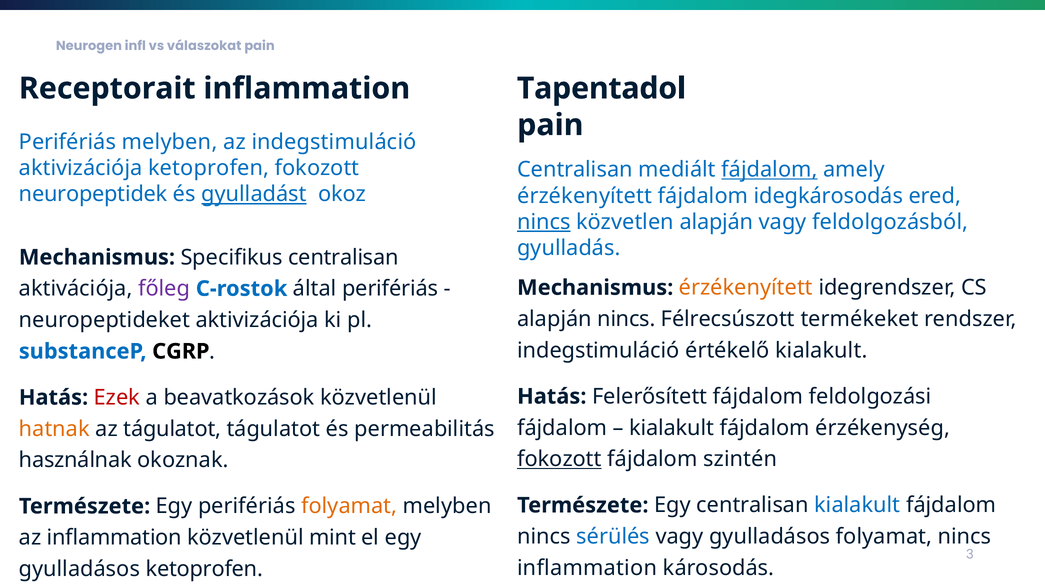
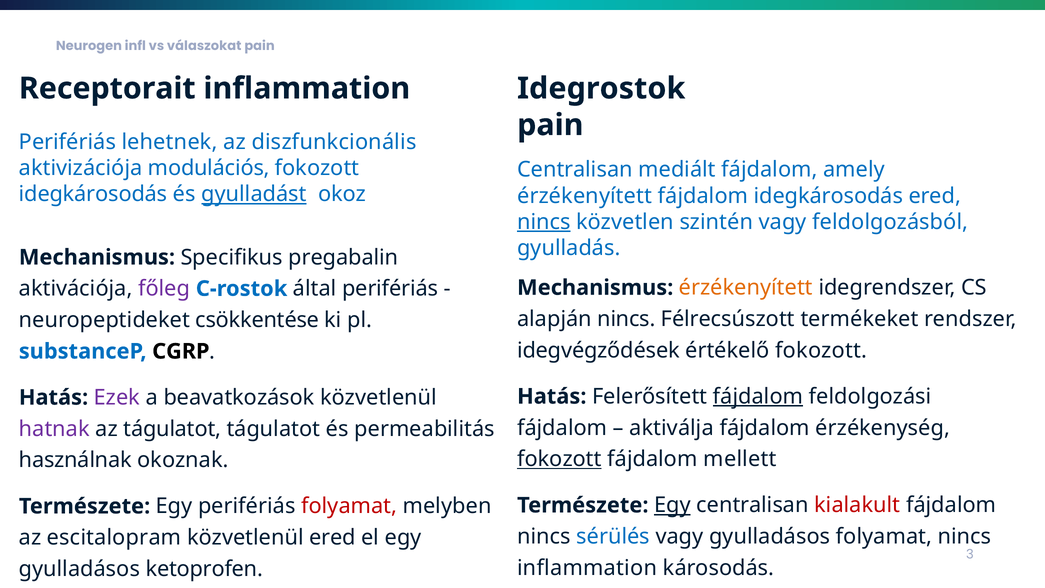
Tapentadol: Tapentadol -> Idegrostok (601, 88)
Perifériás melyben: melyben -> lehetnek (170, 142)
az indegstimuláció: indegstimuláció -> diszfunkcionális (334, 142)
aktivizációja ketoprofen: ketoprofen -> modulációs (209, 168)
fájdalom underline: present -> none (769, 170)
neuropeptidek: neuropeptidek -> idegkárosodás (93, 194)
közvetlen alapján: alapján -> szintén (716, 222)
Specifikus centralisan: centralisan -> pregabalin (343, 257)
neuropeptideket aktivizációja: aktivizációja -> csökkentése (257, 320)
indegstimuláció: indegstimuláció -> idegvégződések (598, 350)
értékelő kialakult: kialakult -> fokozott (821, 350)
fájdalom underline: none -> present (758, 396)
Ezek colour: red -> purple (117, 397)
kialakult: kialakult -> aktiválja (672, 428)
hatnak colour: orange -> purple (54, 429)
szintén: szintén -> mellett (740, 459)
Egy underline: none -> present (672, 505)
kialakult colour: blue -> red (857, 505)
folyamat colour: orange -> red (349, 506)
az inflammation: inflammation -> escitalopram (114, 537)
közvetlenül mint: mint -> ered (333, 537)
